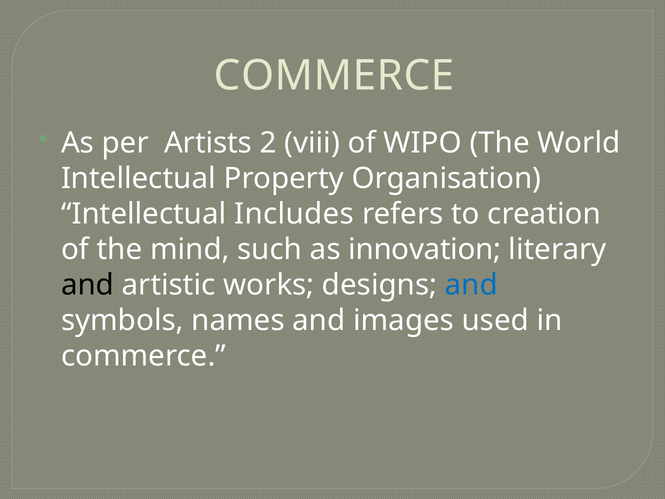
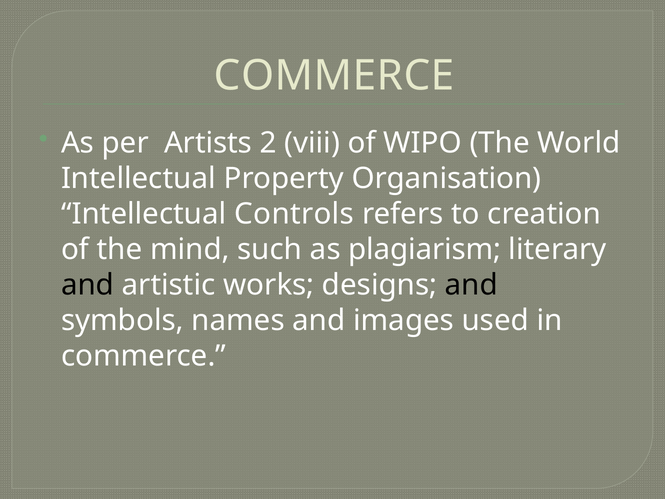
Includes: Includes -> Controls (294, 214)
innovation: innovation -> plagiarism (425, 249)
and colour: blue -> black (471, 285)
